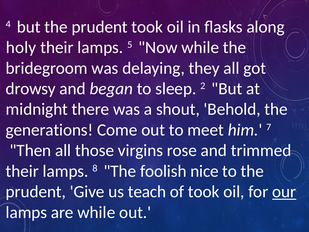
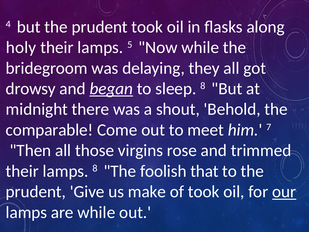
began underline: none -> present (111, 89)
sleep 2: 2 -> 8 (203, 86)
generations: generations -> comparable (49, 130)
nice: nice -> that (205, 171)
teach: teach -> make (147, 192)
